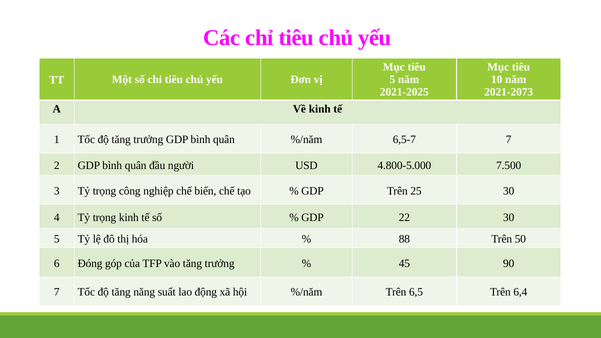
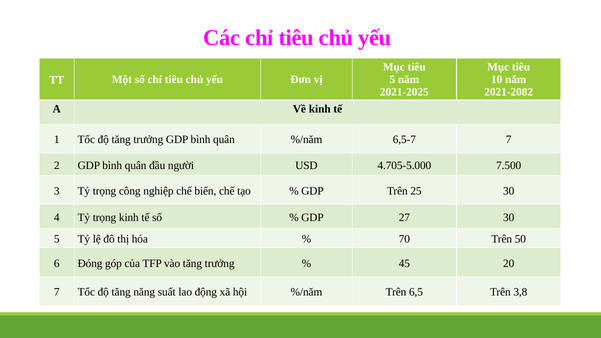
2021-2073: 2021-2073 -> 2021-2082 (509, 92)
4.800-5.000: 4.800-5.000 -> 4.705-5.000 (404, 165)
22: 22 -> 27 (404, 217)
88: 88 -> 70 (404, 239)
90: 90 -> 20 (509, 263)
6,4: 6,4 -> 3,8 (520, 292)
